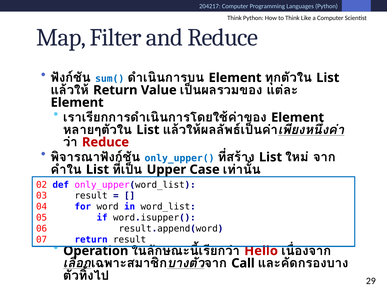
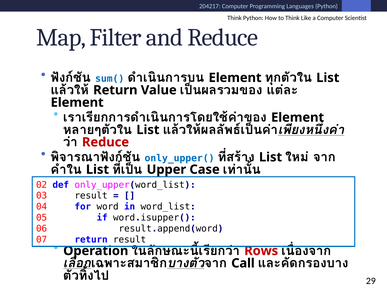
Hello: Hello -> Rows (261, 251)
